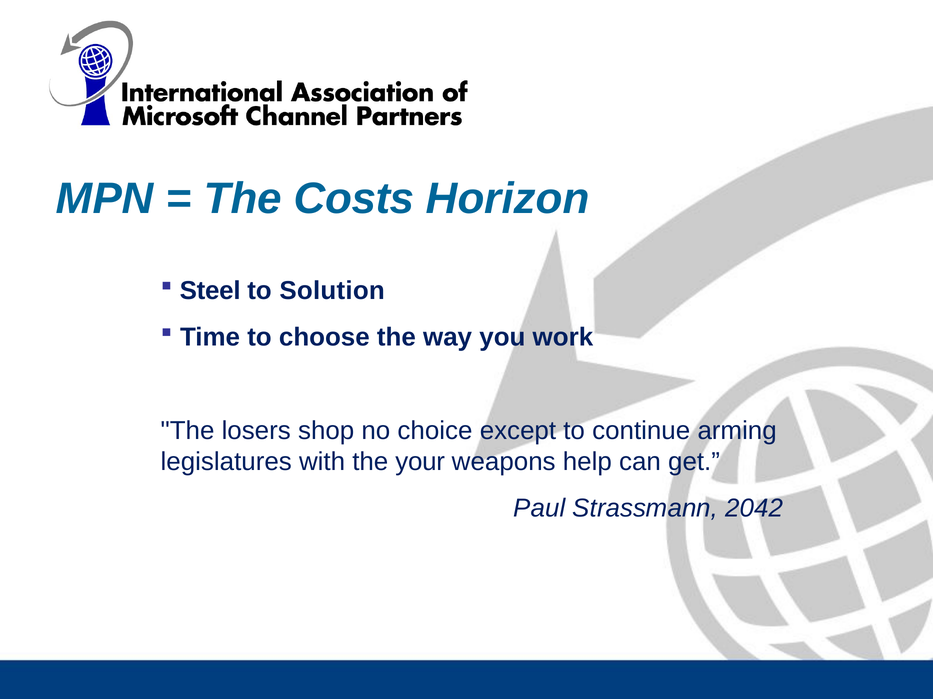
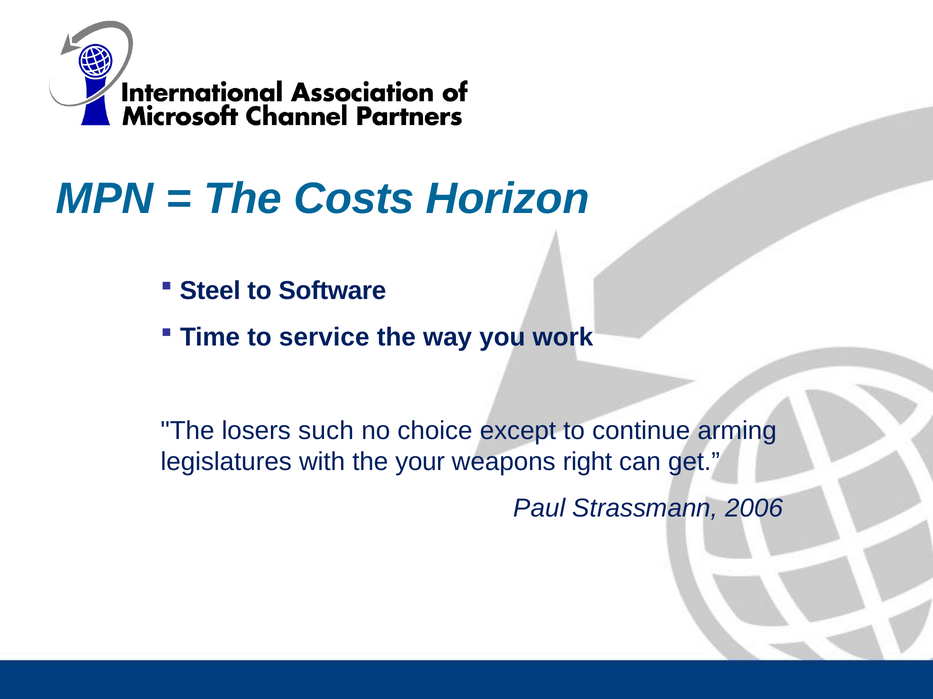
Solution: Solution -> Software (332, 291)
choose: choose -> service (324, 338)
shop: shop -> such (326, 431)
help: help -> right (587, 462)
2042: 2042 -> 2006 (754, 509)
